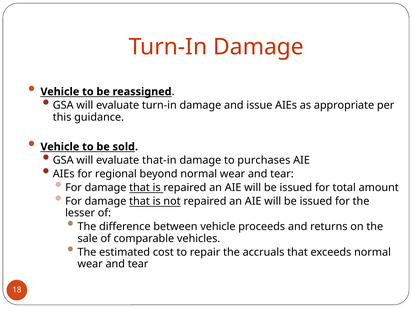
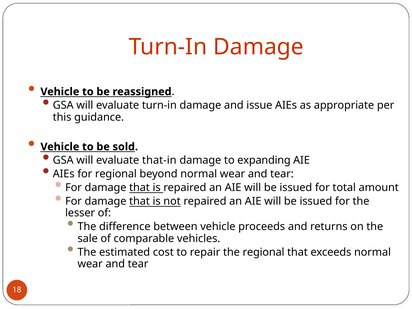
purchases: purchases -> expanding (264, 160)
the accruals: accruals -> regional (264, 252)
